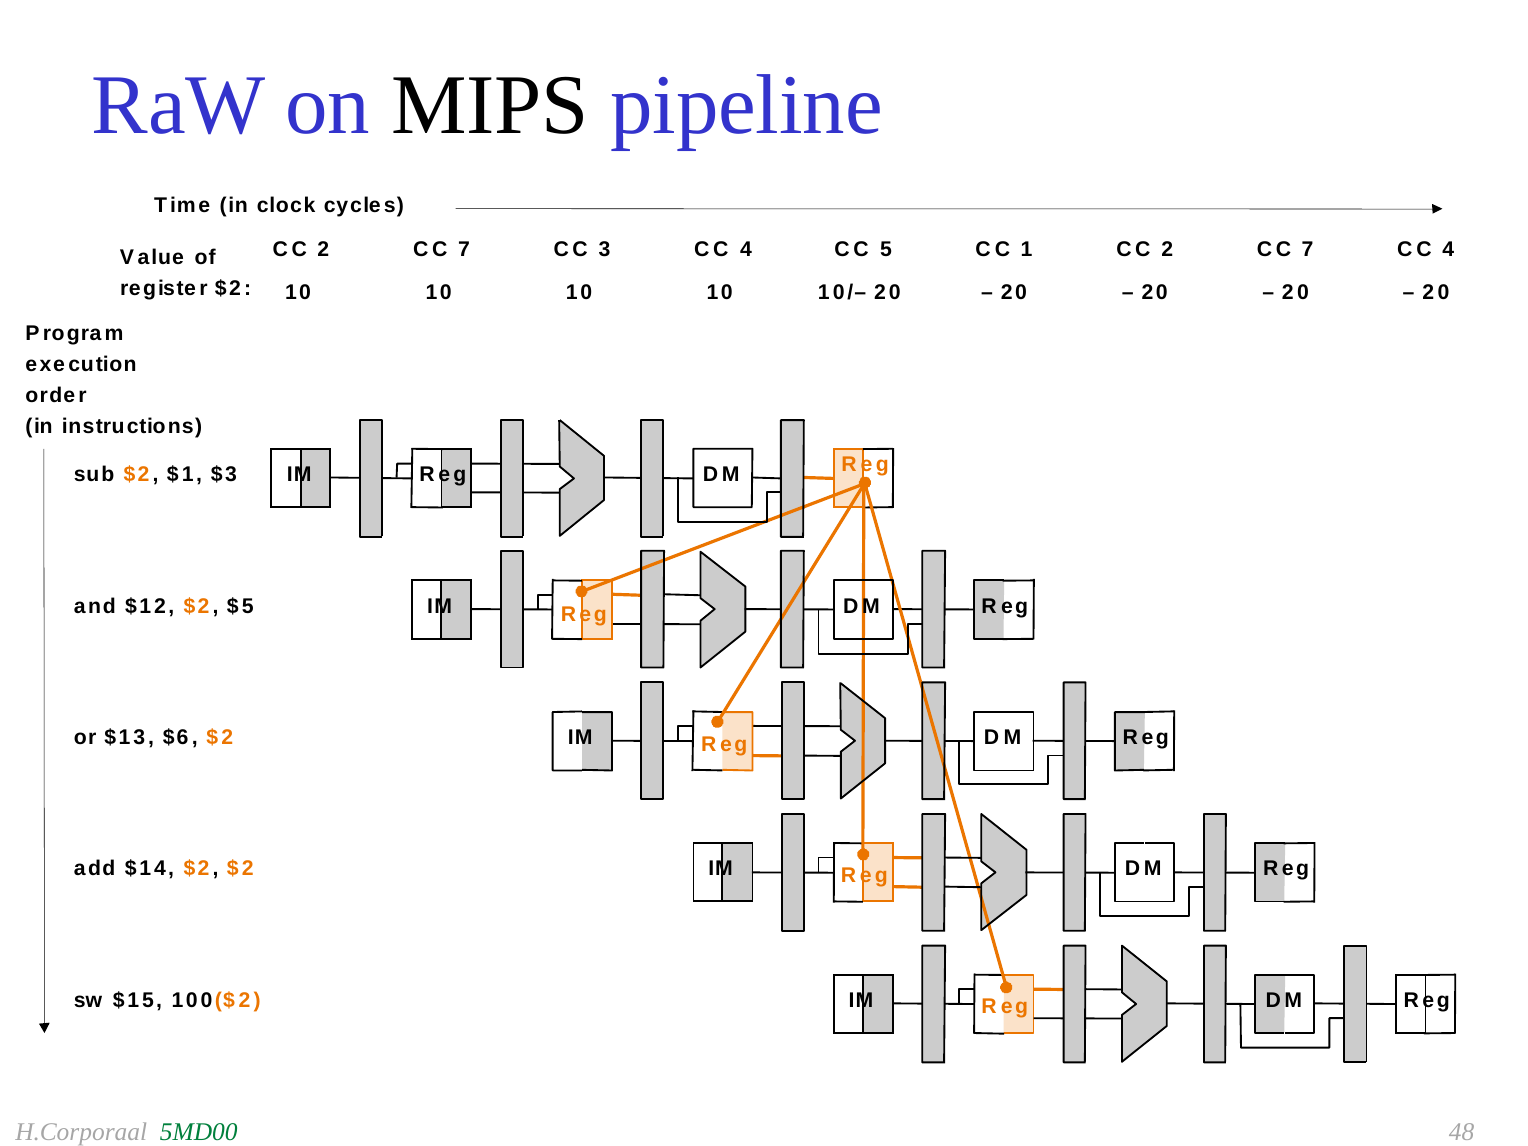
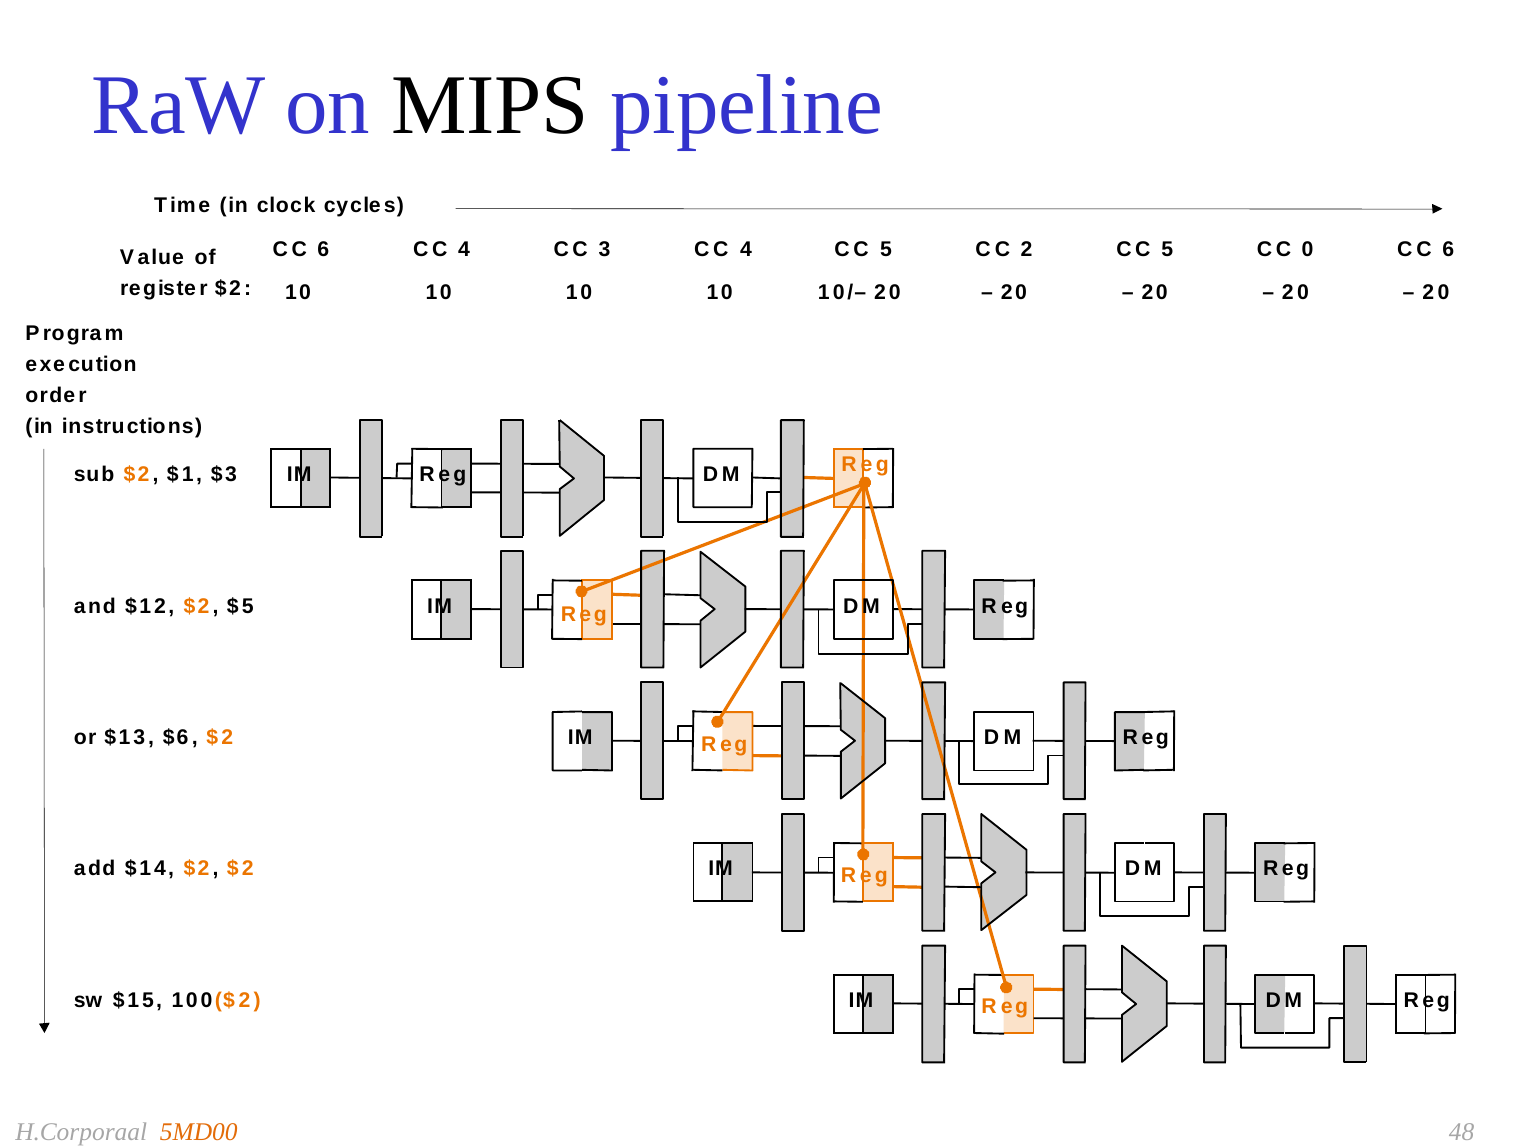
2: 2 -> 6 (323, 249)
7: 7 -> 4 (464, 249)
1: 1 -> 2 (1026, 249)
2: 2 -> 5 (1167, 249)
7: 7 -> 0 (1308, 249)
4: 4 -> 6 (1448, 249)
5MD00 colour: green -> orange (199, 1132)
